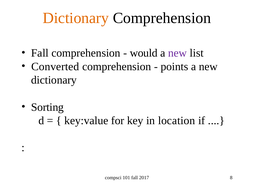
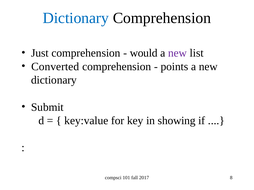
Dictionary colour: orange -> blue (76, 18)
Fall: Fall -> Just (40, 53)
Sorting: Sorting -> Submit (47, 107)
location: location -> showing (177, 121)
